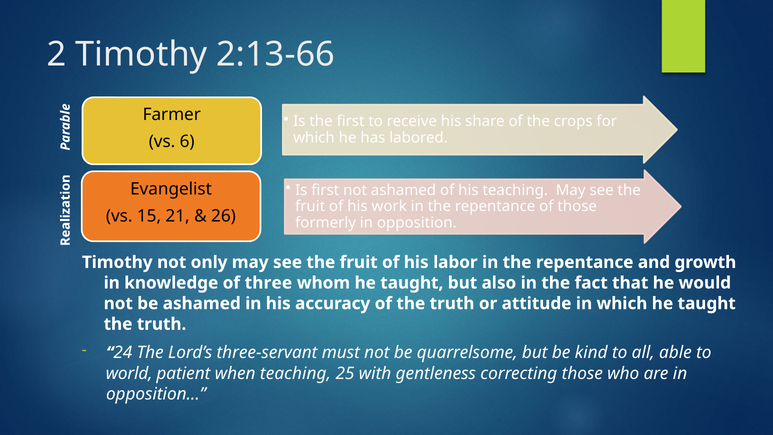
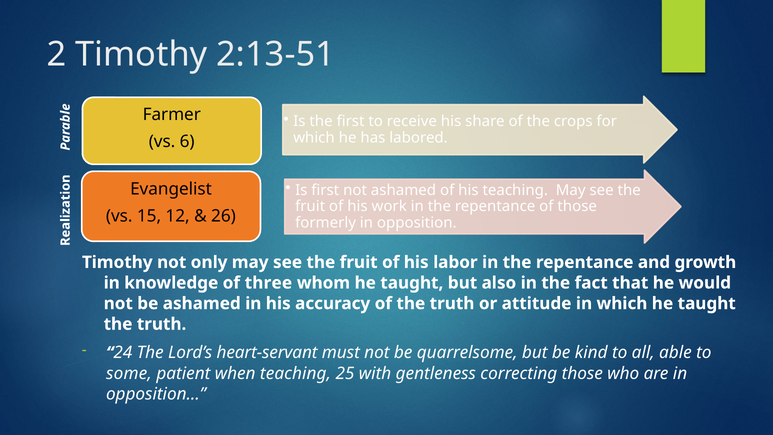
2:13-66: 2:13-66 -> 2:13-51 (276, 55)
21: 21 -> 12 (178, 216)
three-servant: three-servant -> heart-servant (267, 353)
world: world -> some (129, 373)
